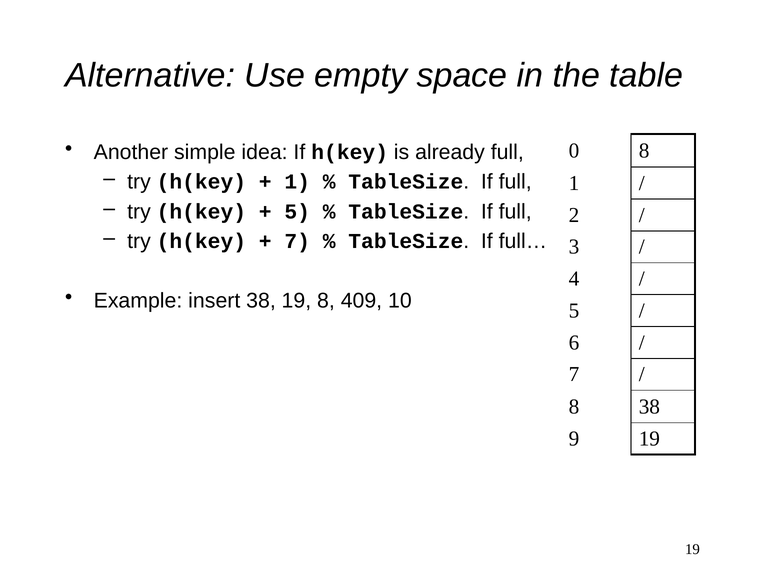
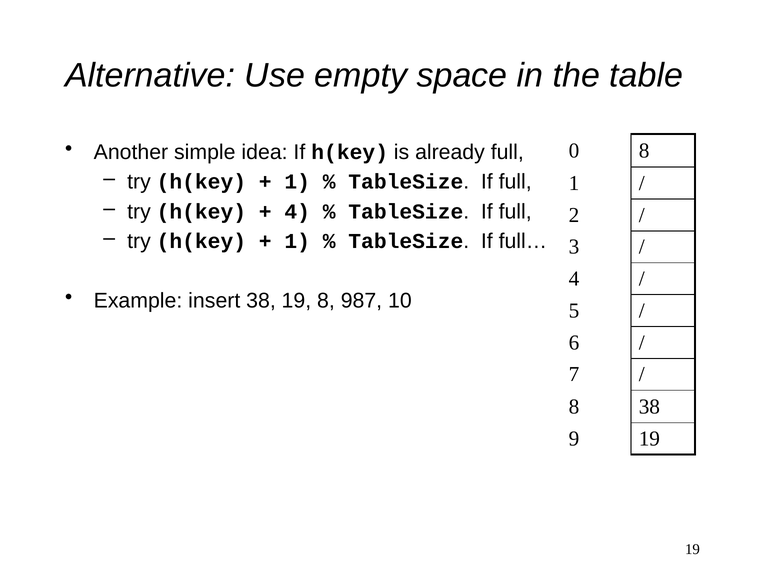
5: 5 -> 4 (297, 211)
7: 7 -> 1 (297, 241)
409: 409 -> 987 (361, 301)
